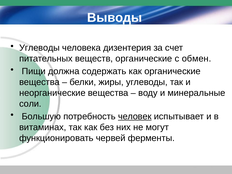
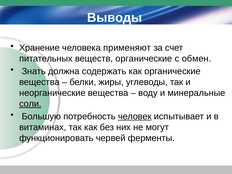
Углеводы: Углеводы -> Хранение (39, 48)
дизентерия: дизентерия -> применяют (127, 48)
Пищи: Пищи -> Знать (34, 71)
соли underline: none -> present (30, 104)
